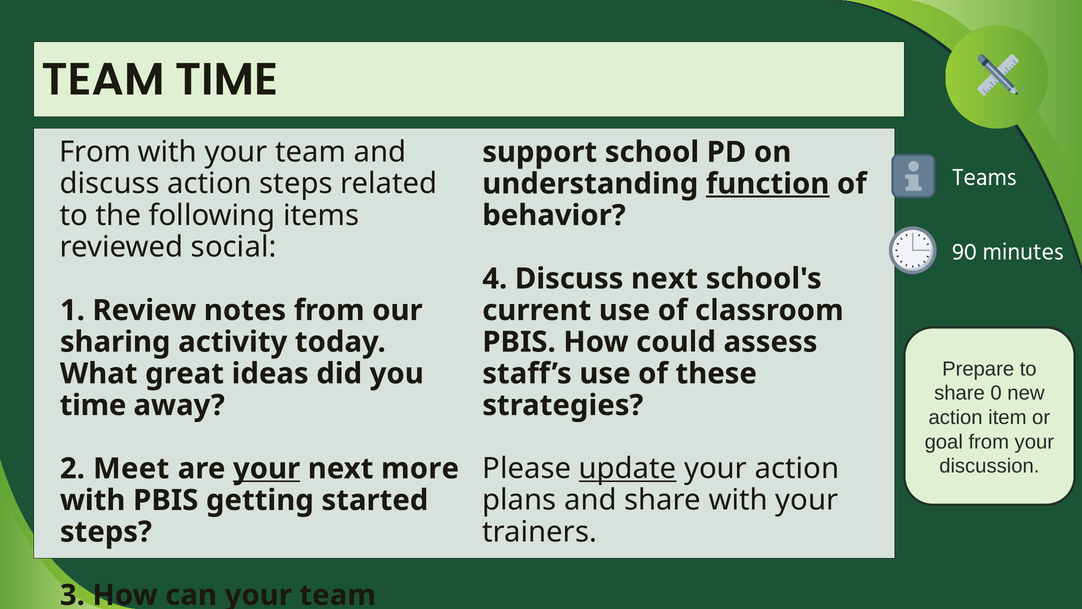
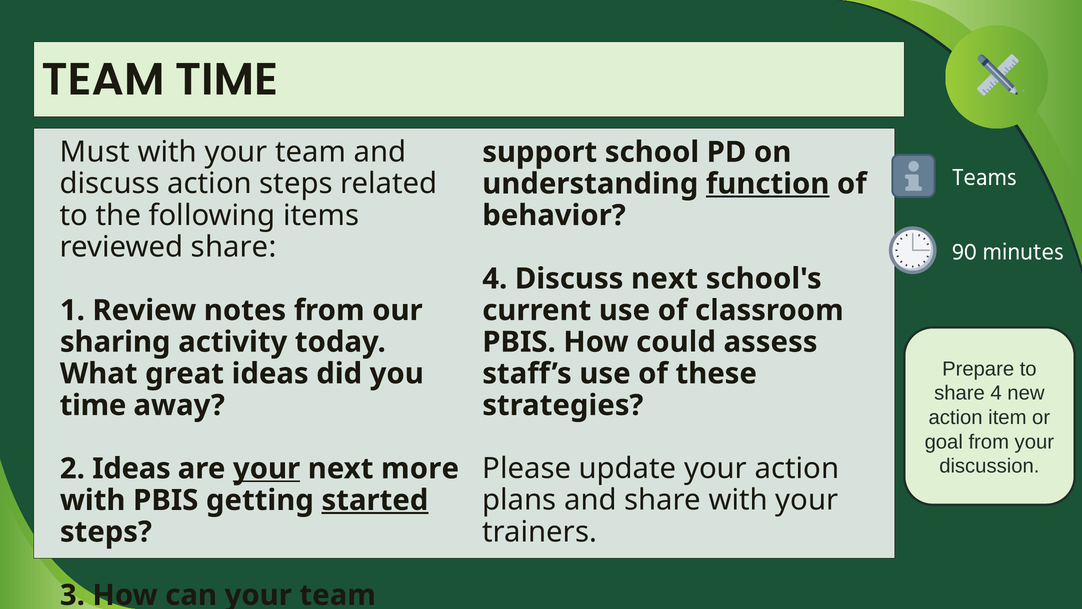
From: From -> Must (95, 152)
reviewed social: social -> share (234, 247)
share 0: 0 -> 4 (996, 393)
update underline: present -> none (628, 468)
2 Meet: Meet -> Ideas (131, 468)
started underline: none -> present (375, 500)
